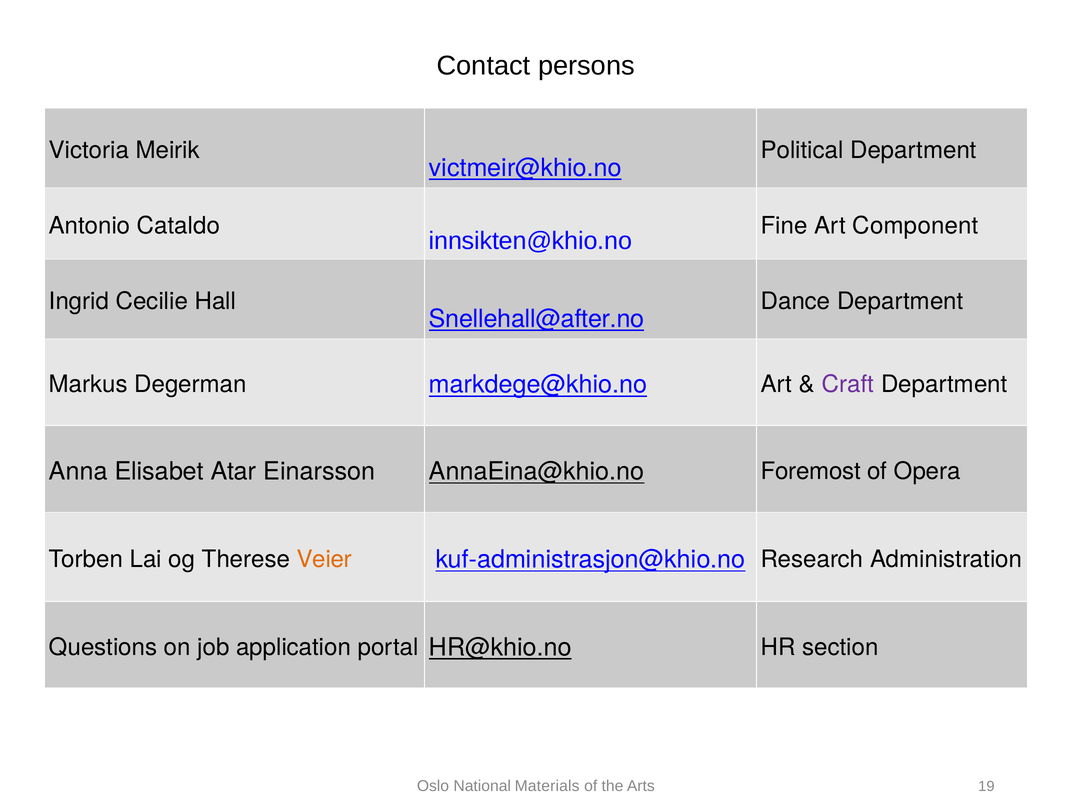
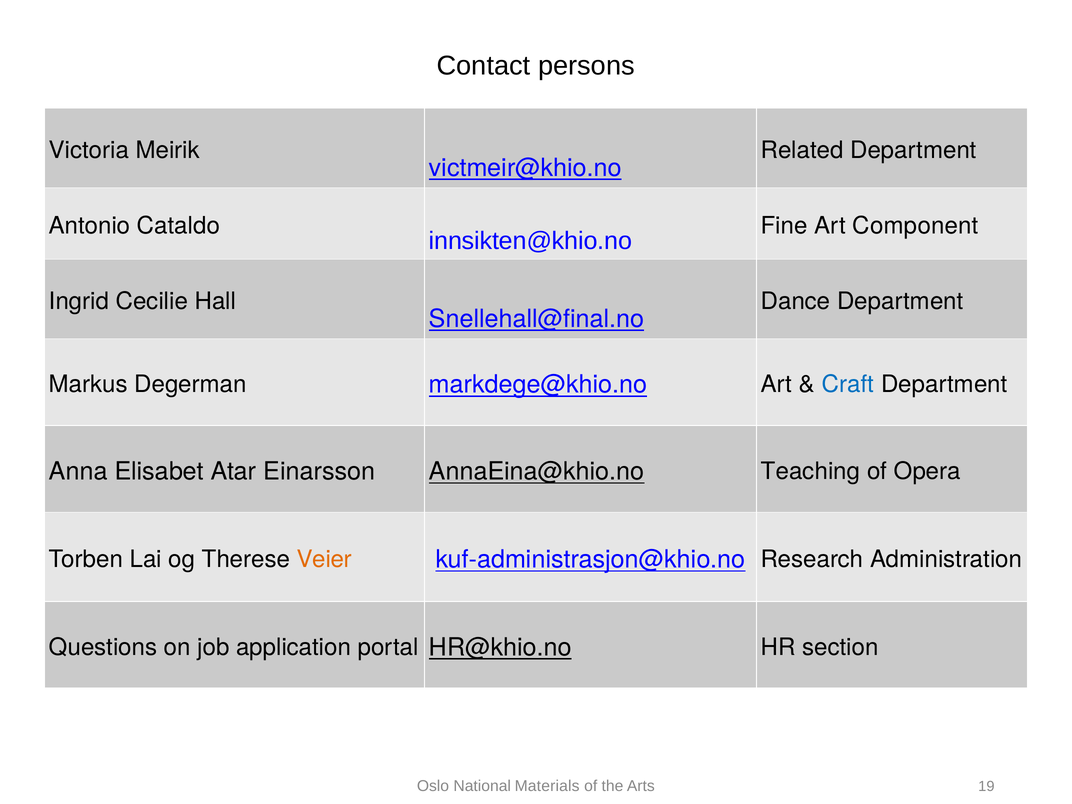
Political: Political -> Related (802, 150)
Snellehall@after.no: Snellehall@after.no -> Snellehall@final.no (537, 319)
Craft colour: purple -> blue (848, 385)
Foremost: Foremost -> Teaching (811, 471)
